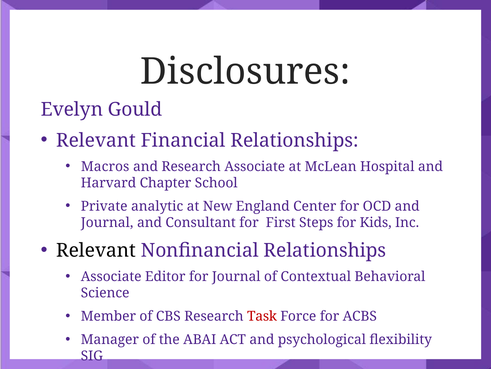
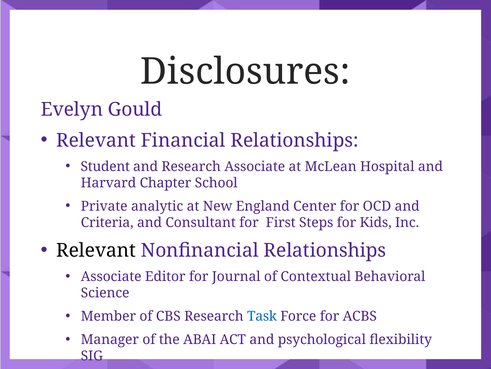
Macros: Macros -> Student (105, 166)
Journal: Journal -> Criteria (107, 222)
Task colour: red -> blue (262, 316)
